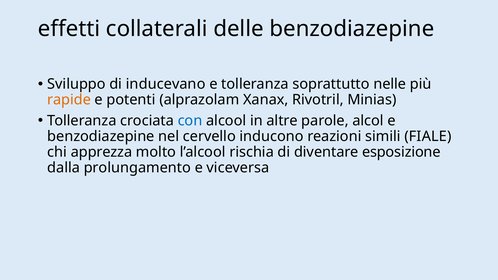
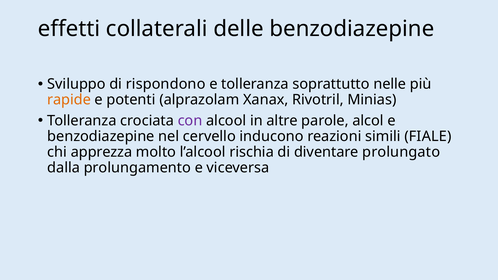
inducevano: inducevano -> rispondono (166, 84)
con colour: blue -> purple (190, 121)
esposizione: esposizione -> prolungato (401, 152)
